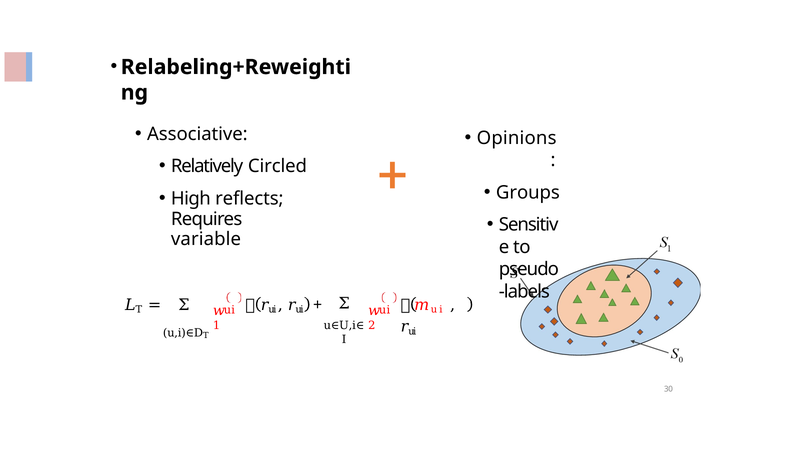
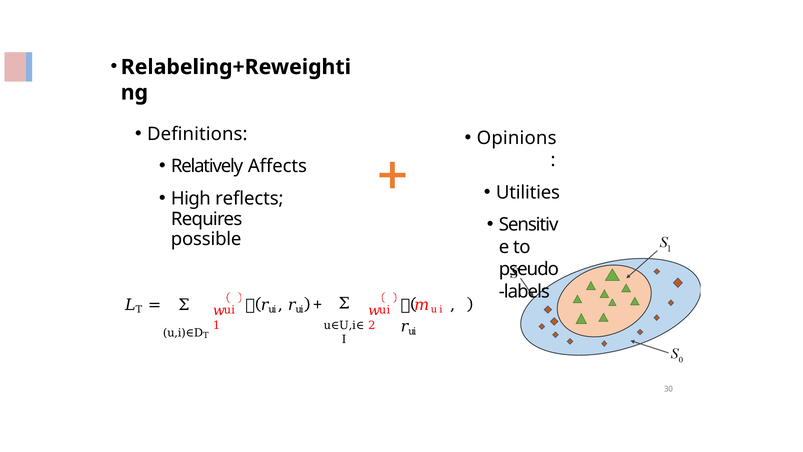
Associative: Associative -> Definitions (197, 134)
Circled: Circled -> Affects (277, 166)
Groups: Groups -> Utilities (528, 192)
variable: variable -> possible (206, 239)
